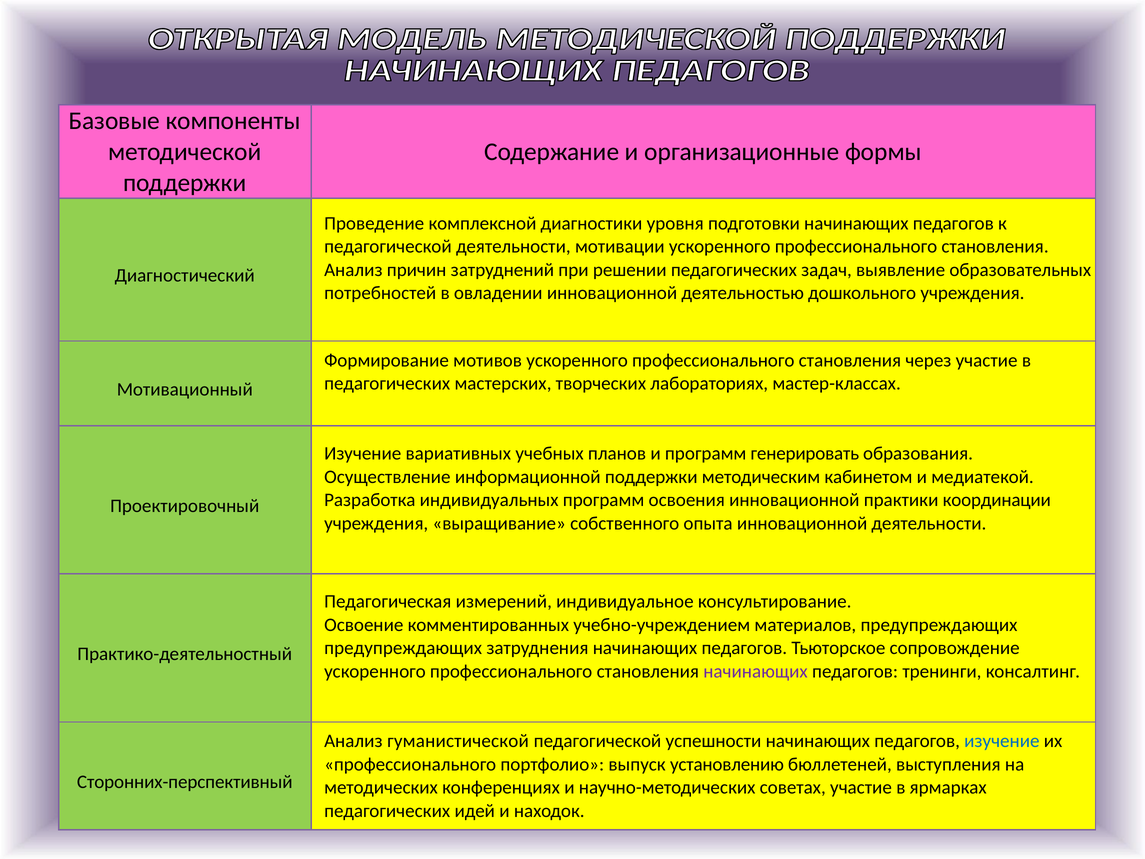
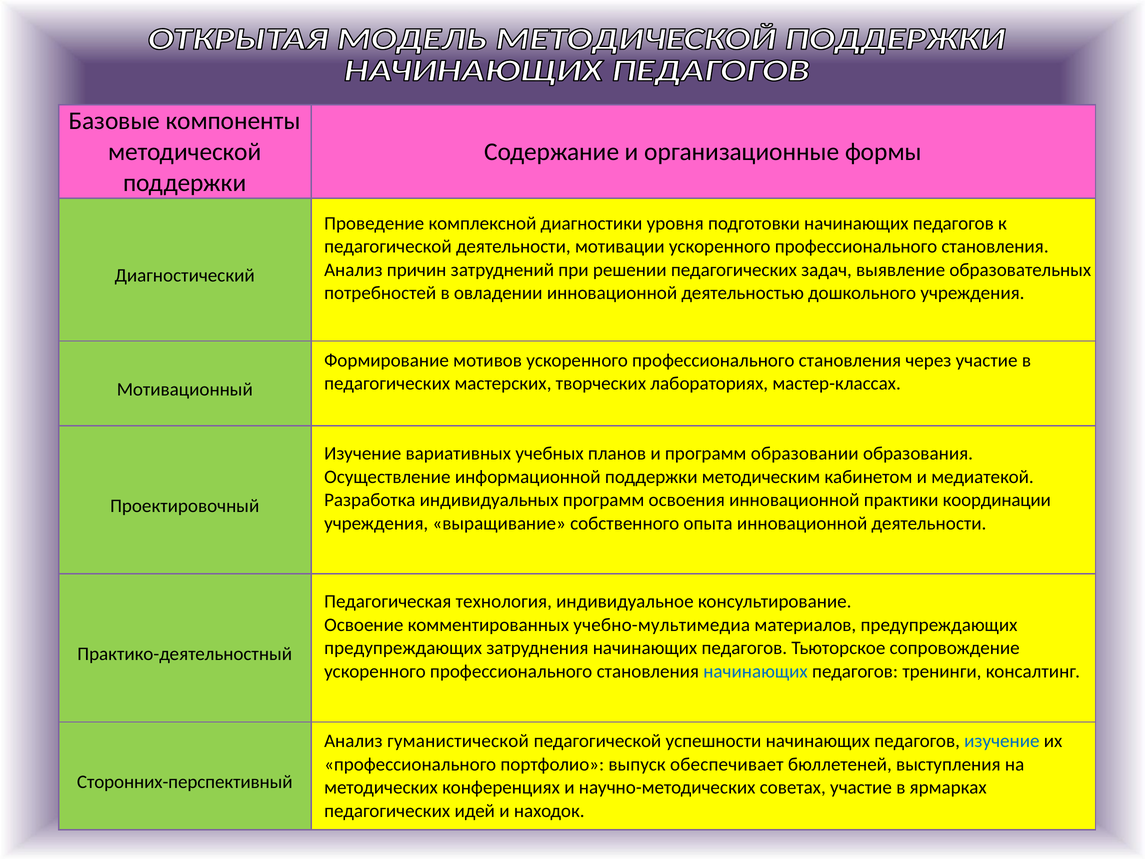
генерировать: генерировать -> образовании (805, 453)
измерений: измерений -> технология (504, 601)
учебно-учреждением: учебно-учреждением -> учебно-мультимедиа (662, 625)
начинающих colour: purple -> blue (756, 671)
установлению: установлению -> обеспечивает (727, 764)
